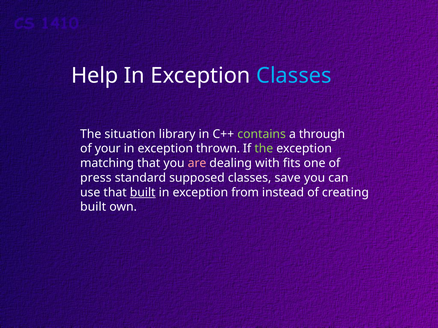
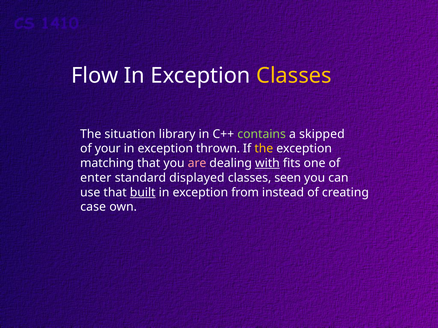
Help: Help -> Flow (95, 76)
Classes colour: light blue -> yellow (294, 76)
through: through -> skipped (322, 134)
the colour: light green -> yellow (264, 149)
with underline: none -> present (267, 163)
press: press -> enter (96, 178)
supposed: supposed -> displayed (197, 178)
save: save -> seen (288, 178)
built: built -> case (93, 207)
